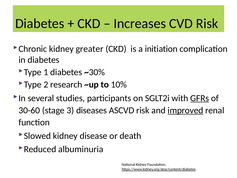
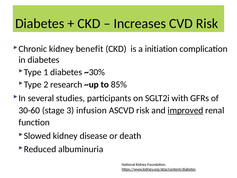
greater: greater -> benefit (90, 49)
10%: 10% -> 85% (119, 84)
GFRs underline: present -> none (200, 98)
diseases: diseases -> infusion (91, 110)
